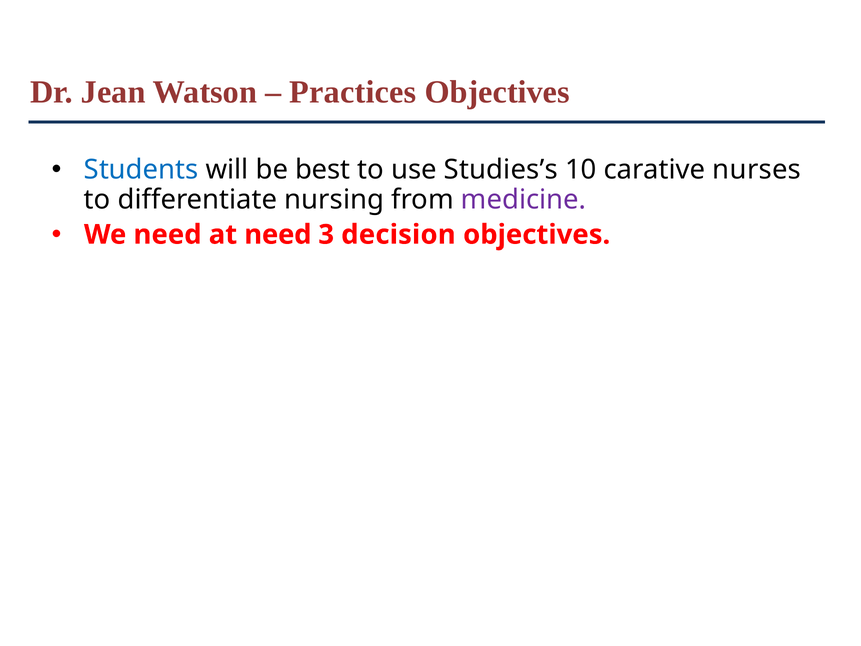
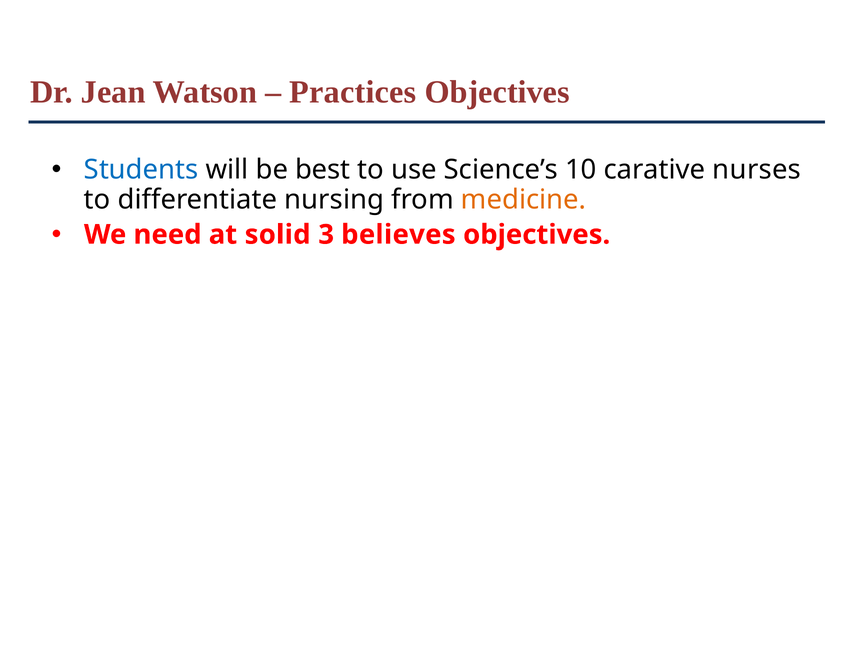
Studies’s: Studies’s -> Science’s (501, 170)
medicine colour: purple -> orange (524, 199)
at need: need -> solid (278, 235)
decision: decision -> believes (398, 235)
